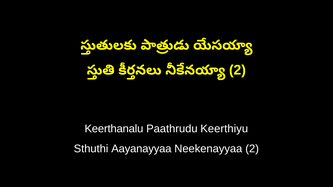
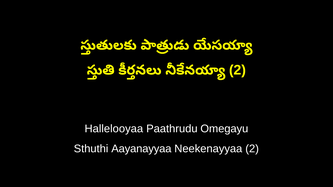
Keerthanalu: Keerthanalu -> Hallelooyaa (114, 129)
Keerthiyu: Keerthiyu -> Omegayu (224, 129)
